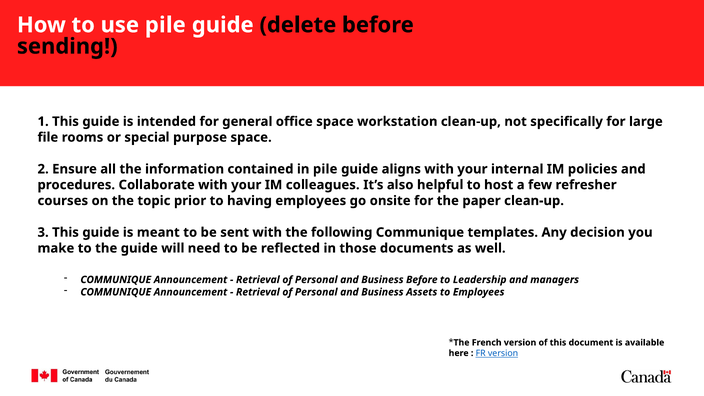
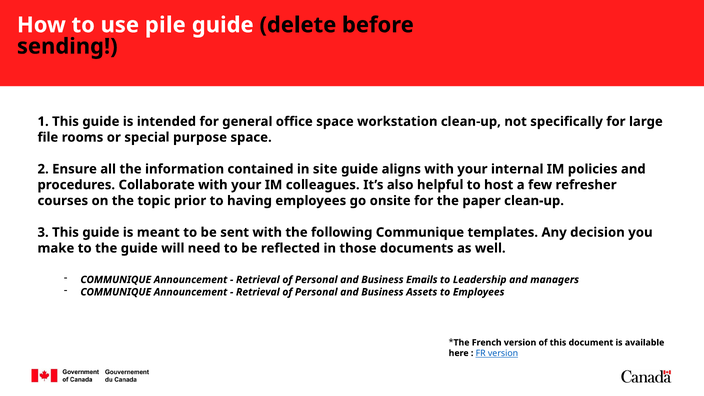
in pile: pile -> site (325, 169)
Business Before: Before -> Emails (422, 280)
